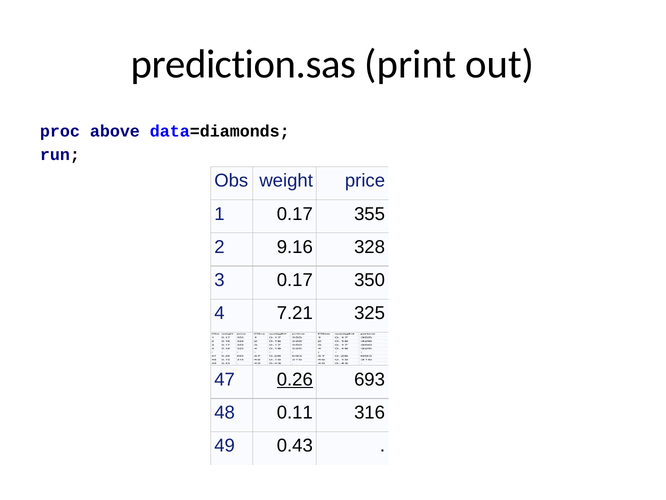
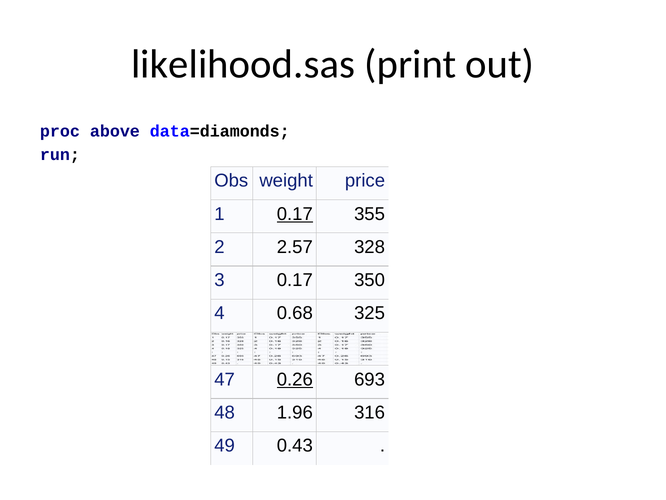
prediction.sas: prediction.sas -> likelihood.sas (243, 64)
0.17 underline: none -> present (295, 214)
9.16: 9.16 -> 2.57 (295, 247)
7.21: 7.21 -> 0.68 (295, 313)
0.11: 0.11 -> 1.96 (295, 412)
